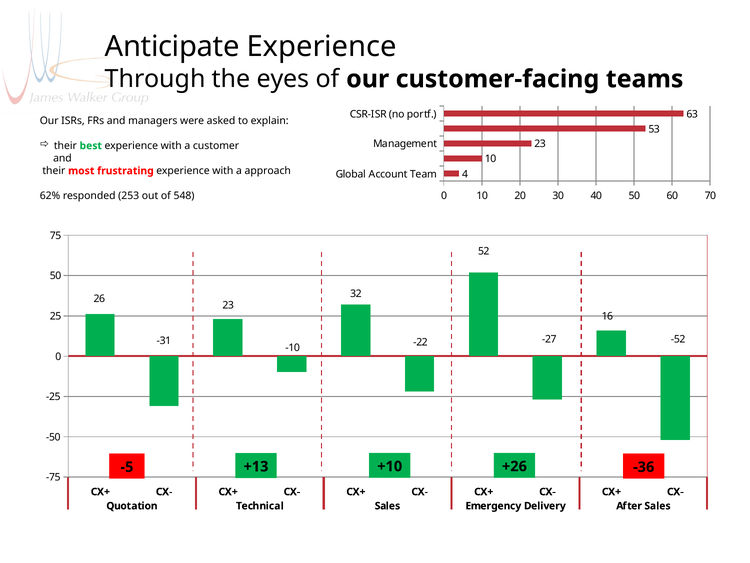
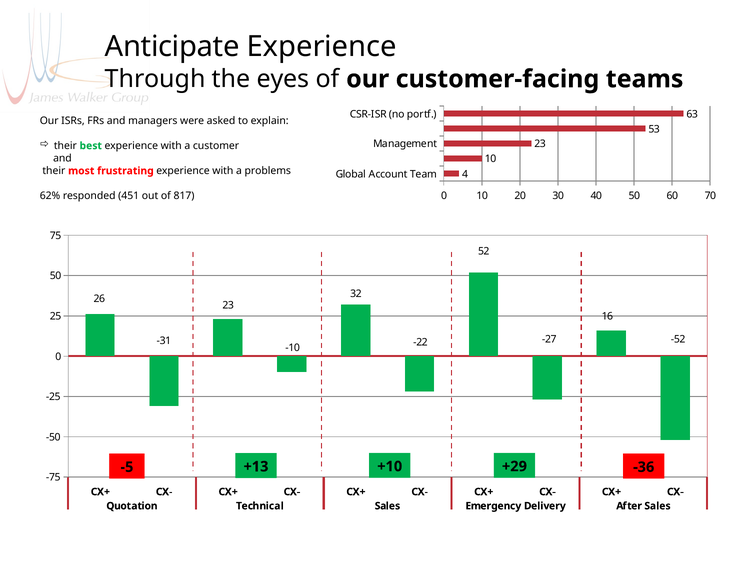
approach: approach -> problems (268, 171)
253: 253 -> 451 (129, 196)
548: 548 -> 817 (184, 196)
+26: +26 -> +29 (514, 466)
